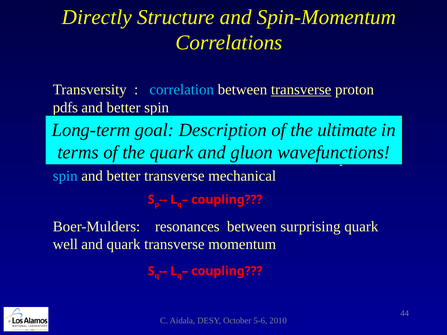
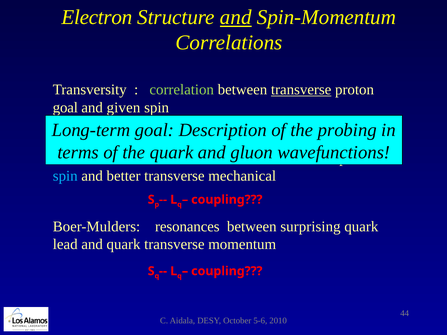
Directly: Directly -> Electron (97, 17)
and underline: none -> present (236, 17)
correlation colour: light blue -> light green (182, 90)
pdfs: pdfs -> goal (65, 107)
better: better -> given (123, 107)
ultimate: ultimate -> probing (347, 130)
well: well -> lead (65, 245)
